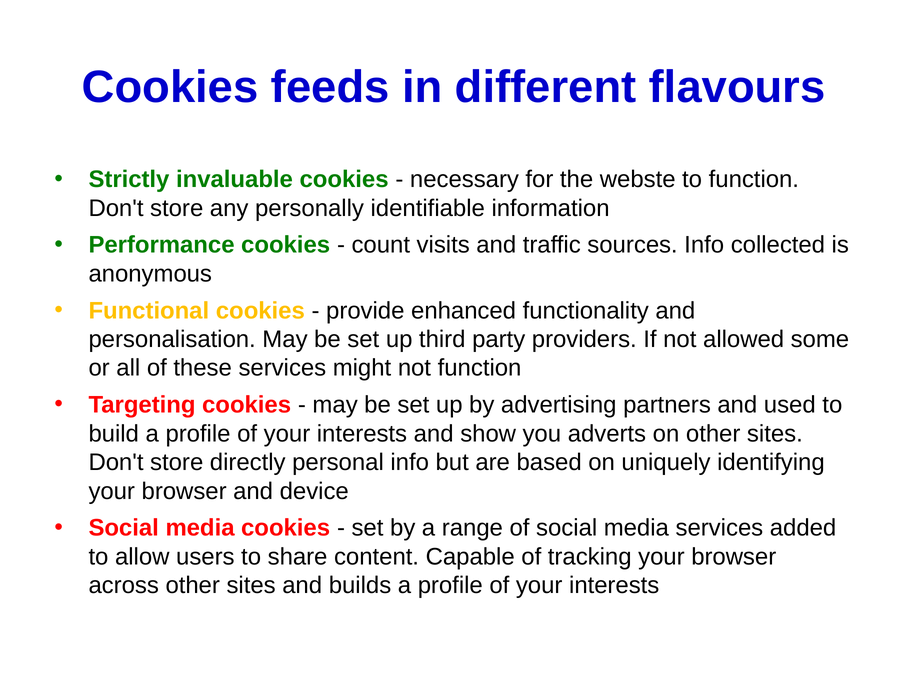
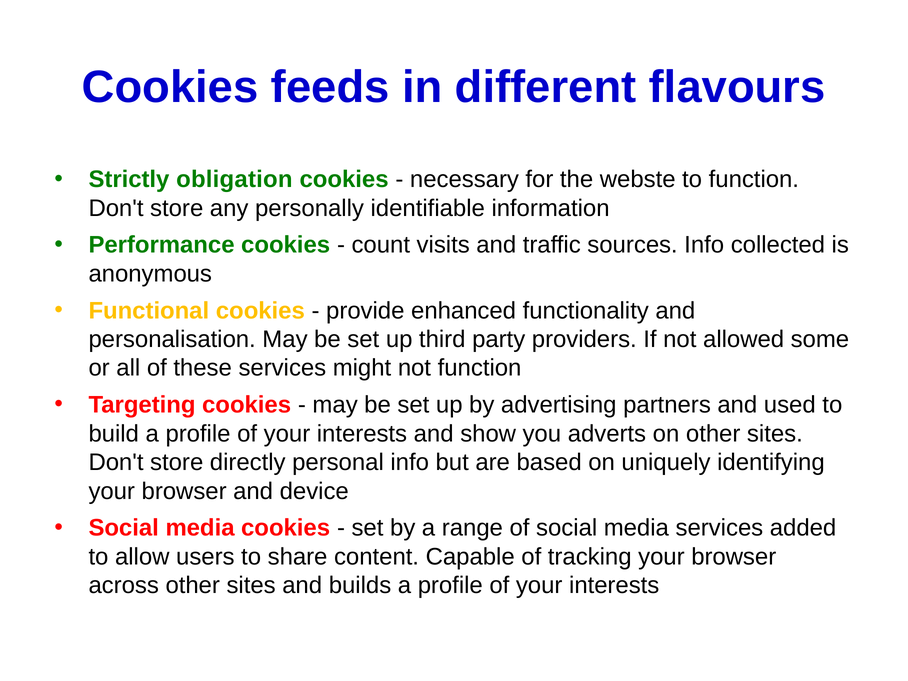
invaluable: invaluable -> obligation (234, 179)
